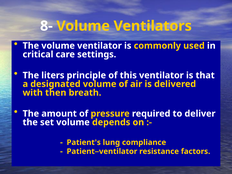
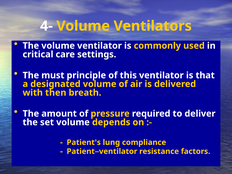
8-: 8- -> 4- (46, 26)
liters: liters -> must (53, 75)
